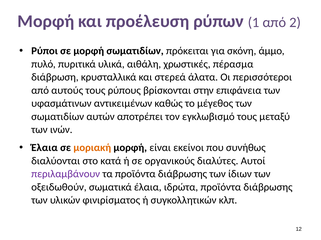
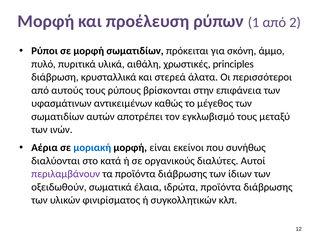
πέρασμα: πέρασμα -> principles (233, 64)
Έλαια: Έλαια -> Αέρια (45, 148)
μοριακή colour: orange -> blue (92, 148)
